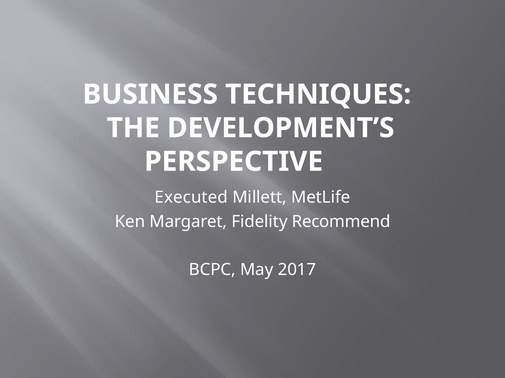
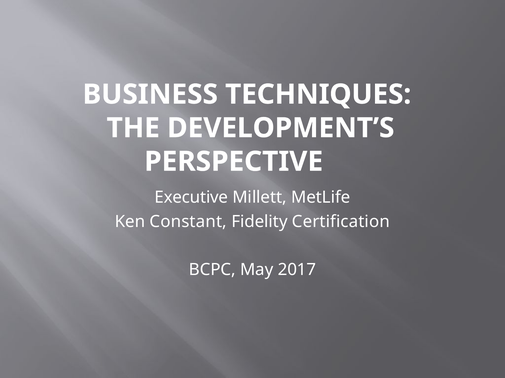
Executed: Executed -> Executive (191, 198)
Margaret: Margaret -> Constant (188, 222)
Recommend: Recommend -> Certification (341, 222)
